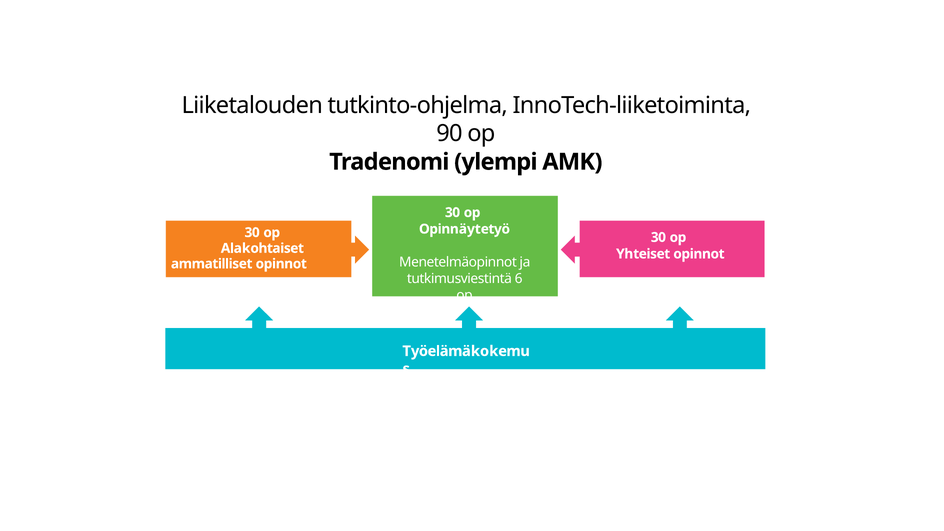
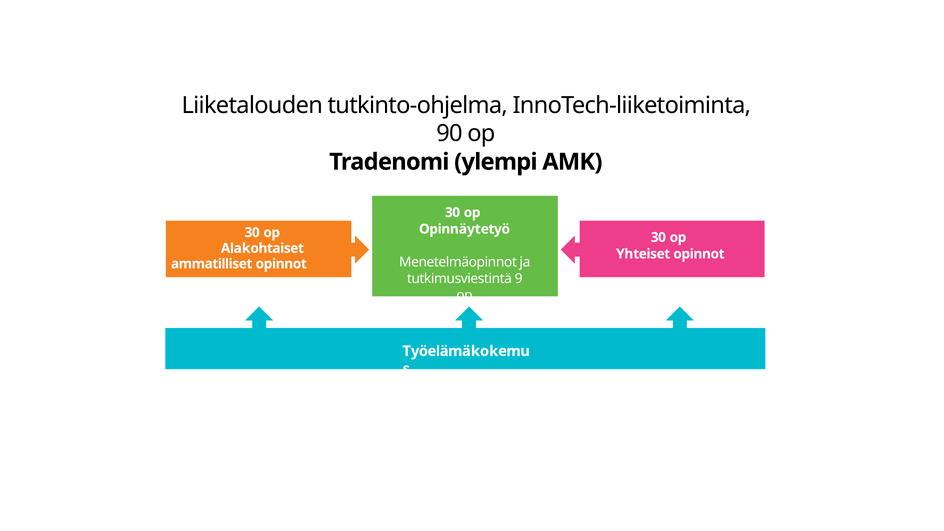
6: 6 -> 9 (519, 279)
